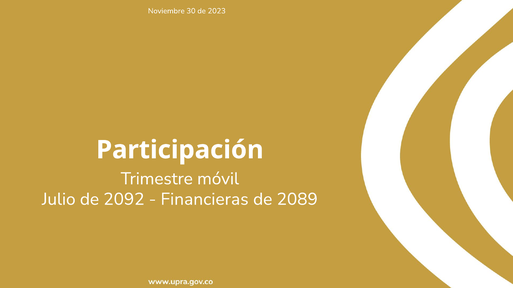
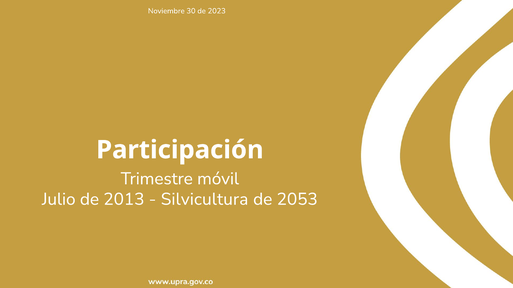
2092: 2092 -> 2013 (124, 200)
Financieras: Financieras -> Silvicultura (205, 200)
2089: 2089 -> 2053 (297, 200)
